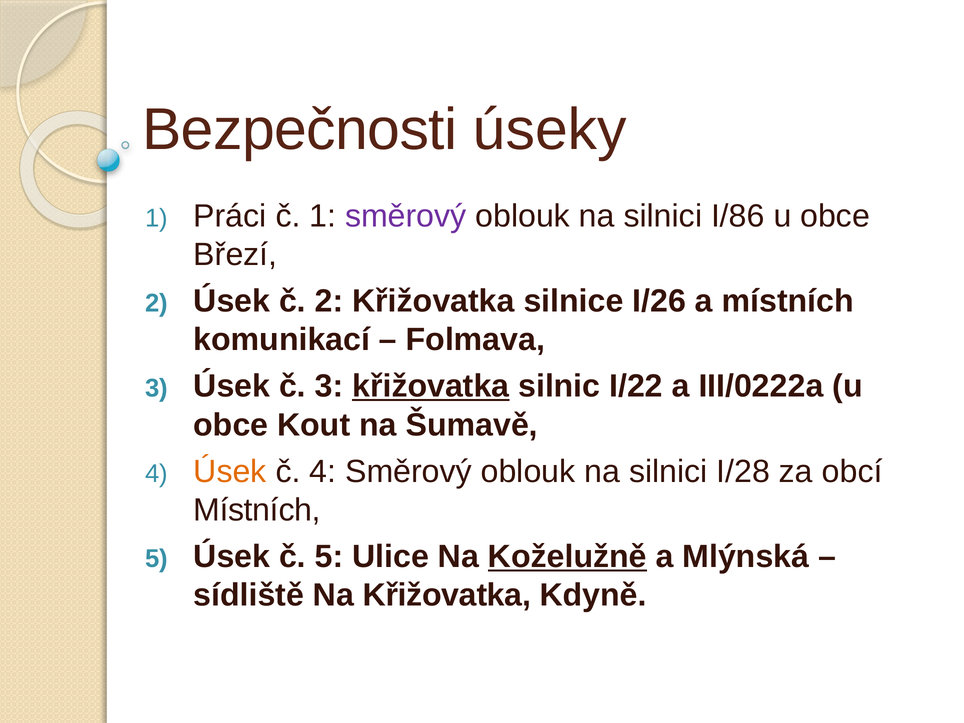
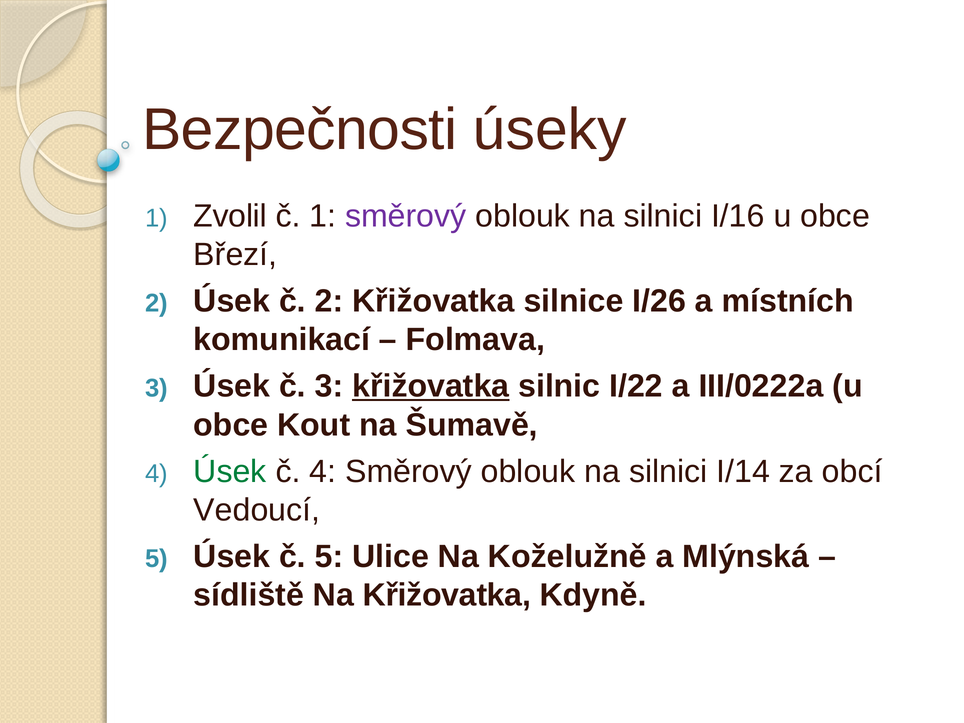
Práci: Práci -> Zvolil (230, 216)
I/86: I/86 -> I/16 (738, 216)
Úsek colour: orange -> green (230, 472)
I/28: I/28 -> I/14 (743, 472)
Místních: Místních -> Vedoucí (257, 510)
Koželužně underline: present -> none (567, 557)
